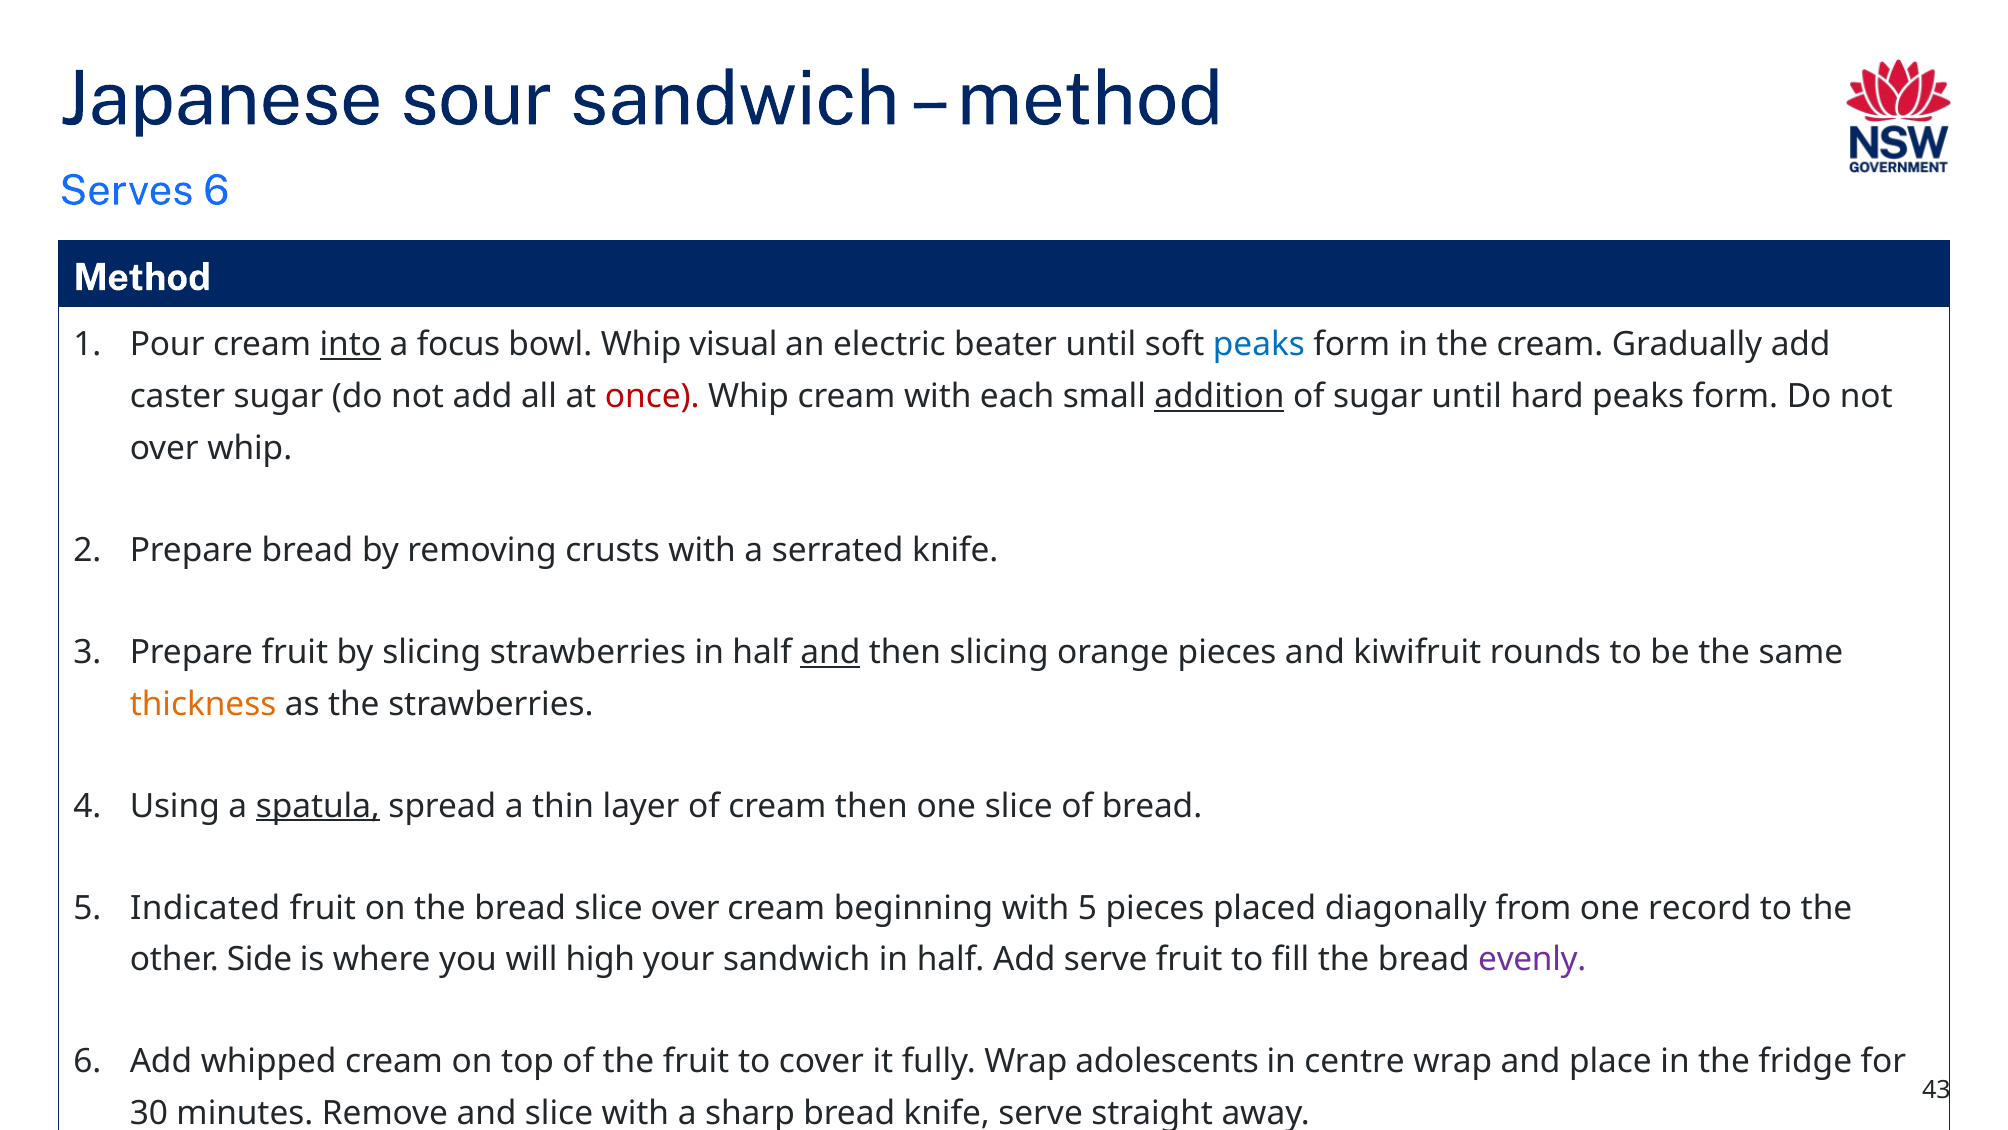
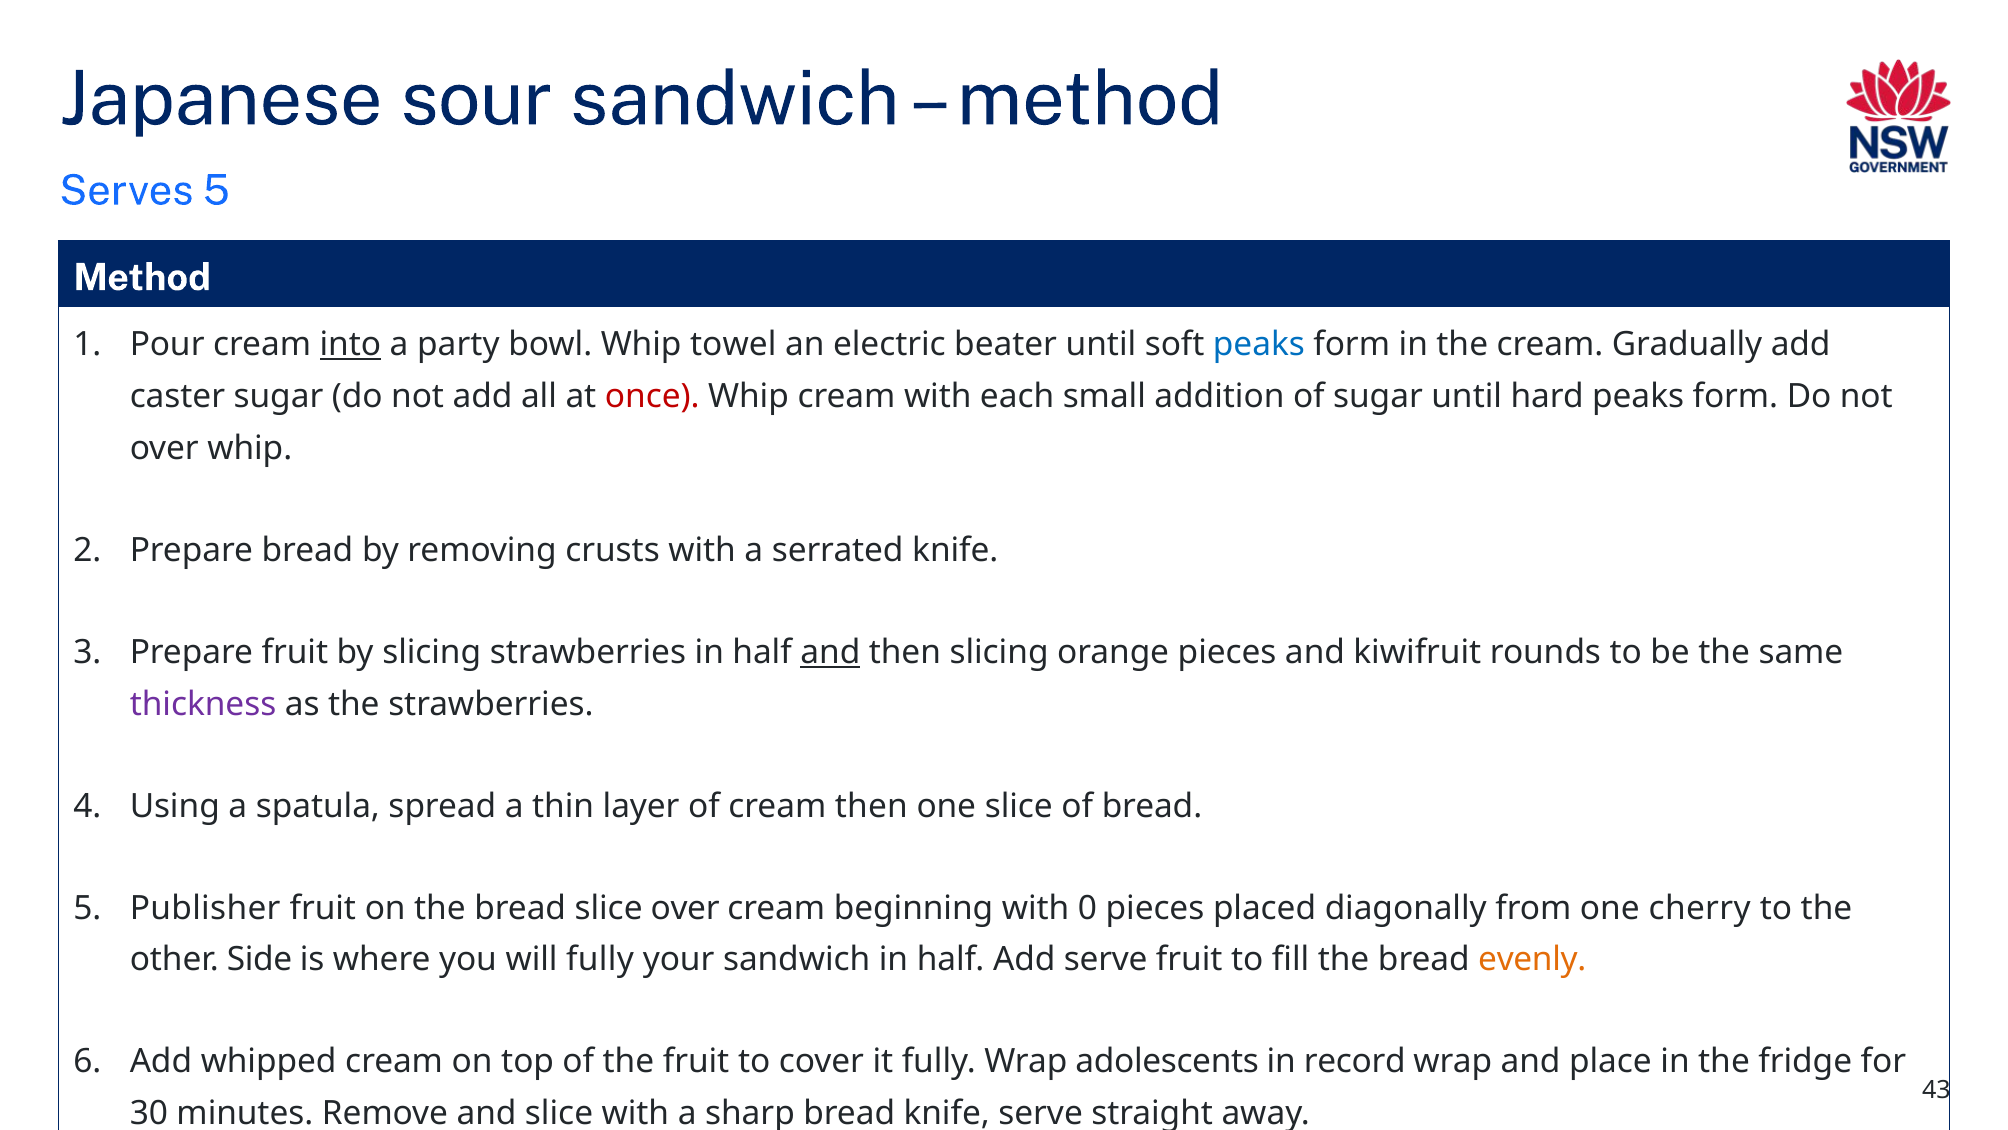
Serves 6: 6 -> 5 (216, 191)
focus: focus -> party (458, 345)
visual: visual -> towel (733, 345)
addition underline: present -> none (1219, 396)
thickness colour: orange -> purple (203, 704)
spatula underline: present -> none (318, 806)
Indicated: Indicated -> Publisher (205, 908)
with 5: 5 -> 0 (1088, 908)
record: record -> cherry (1700, 908)
will high: high -> fully (600, 959)
evenly colour: purple -> orange (1532, 959)
centre: centre -> record (1355, 1061)
